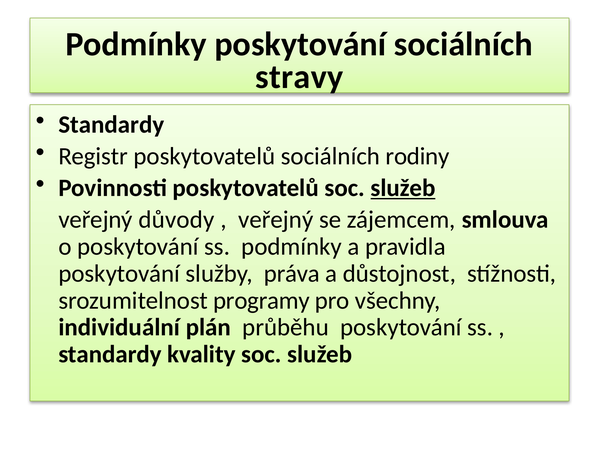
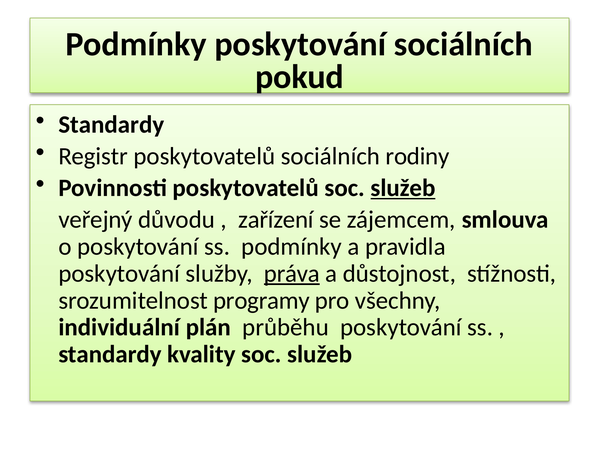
stravy: stravy -> pokud (300, 77)
důvody: důvody -> důvodu (177, 220)
veřejný: veřejný -> zařízení (276, 220)
práva underline: none -> present (292, 274)
